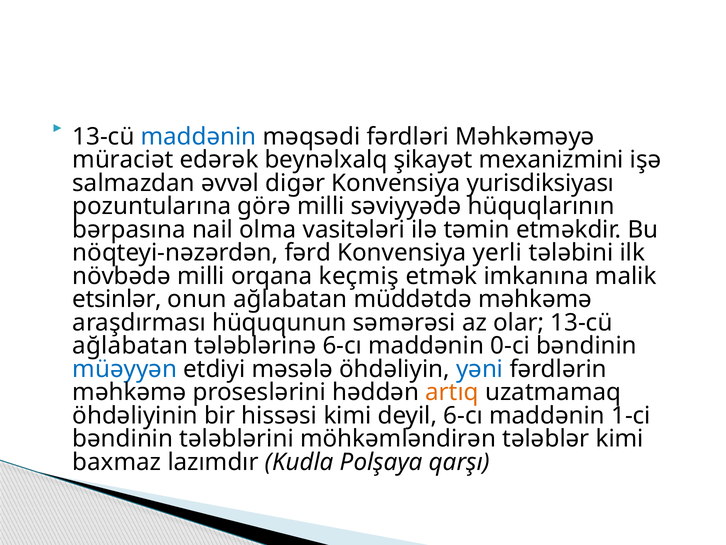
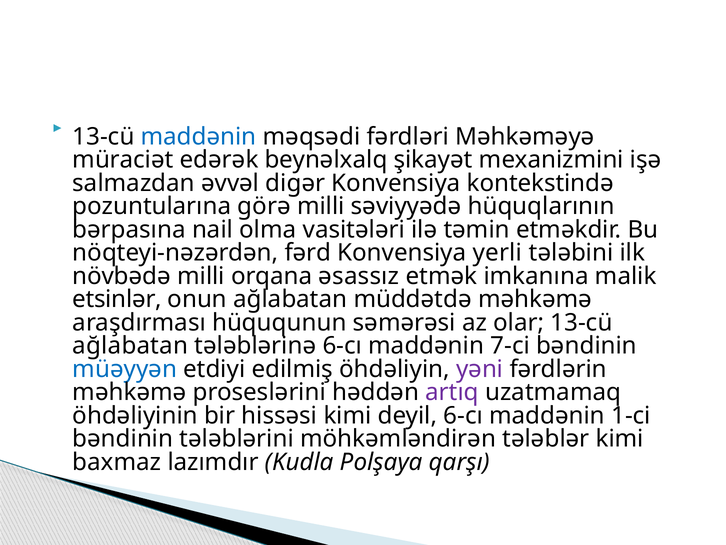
yurisdiksiyası: yurisdiksiyası -> kontekstində (540, 183)
keçmiş: keçmiş -> əsassız (359, 276)
0-ci: 0-ci -> 7-ci (510, 346)
məsələ: məsələ -> edilmiş (292, 369)
yəni colour: blue -> purple (480, 369)
artıq colour: orange -> purple (452, 392)
